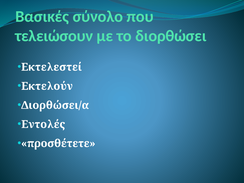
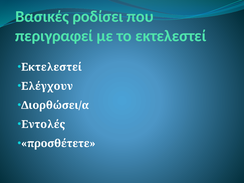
σύνολο: σύνολο -> ροδίσει (98, 16)
τελειώσουν: τελειώσουν -> περιγραφεί (54, 36)
το διορθώσει: διορθώσει -> εκτελεστεί (171, 36)
Εκτελούν: Εκτελούν -> Ελέγχουν (47, 86)
